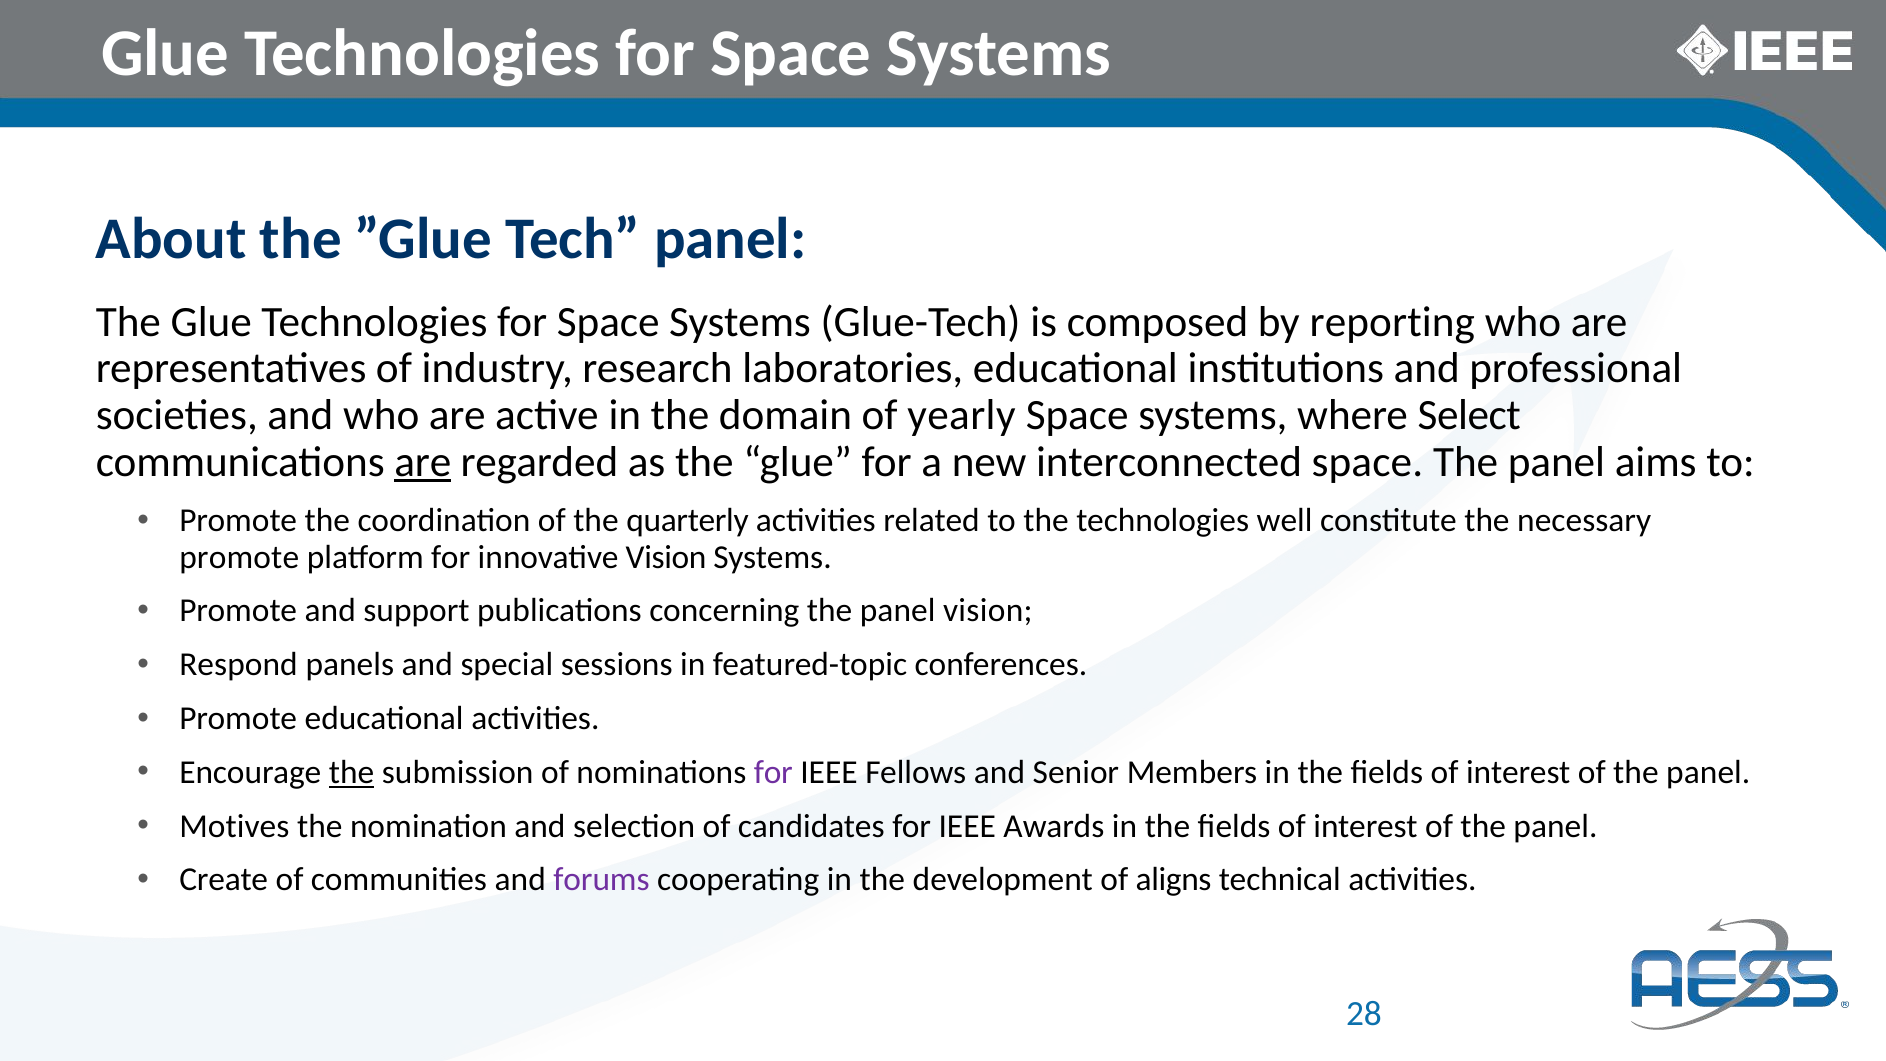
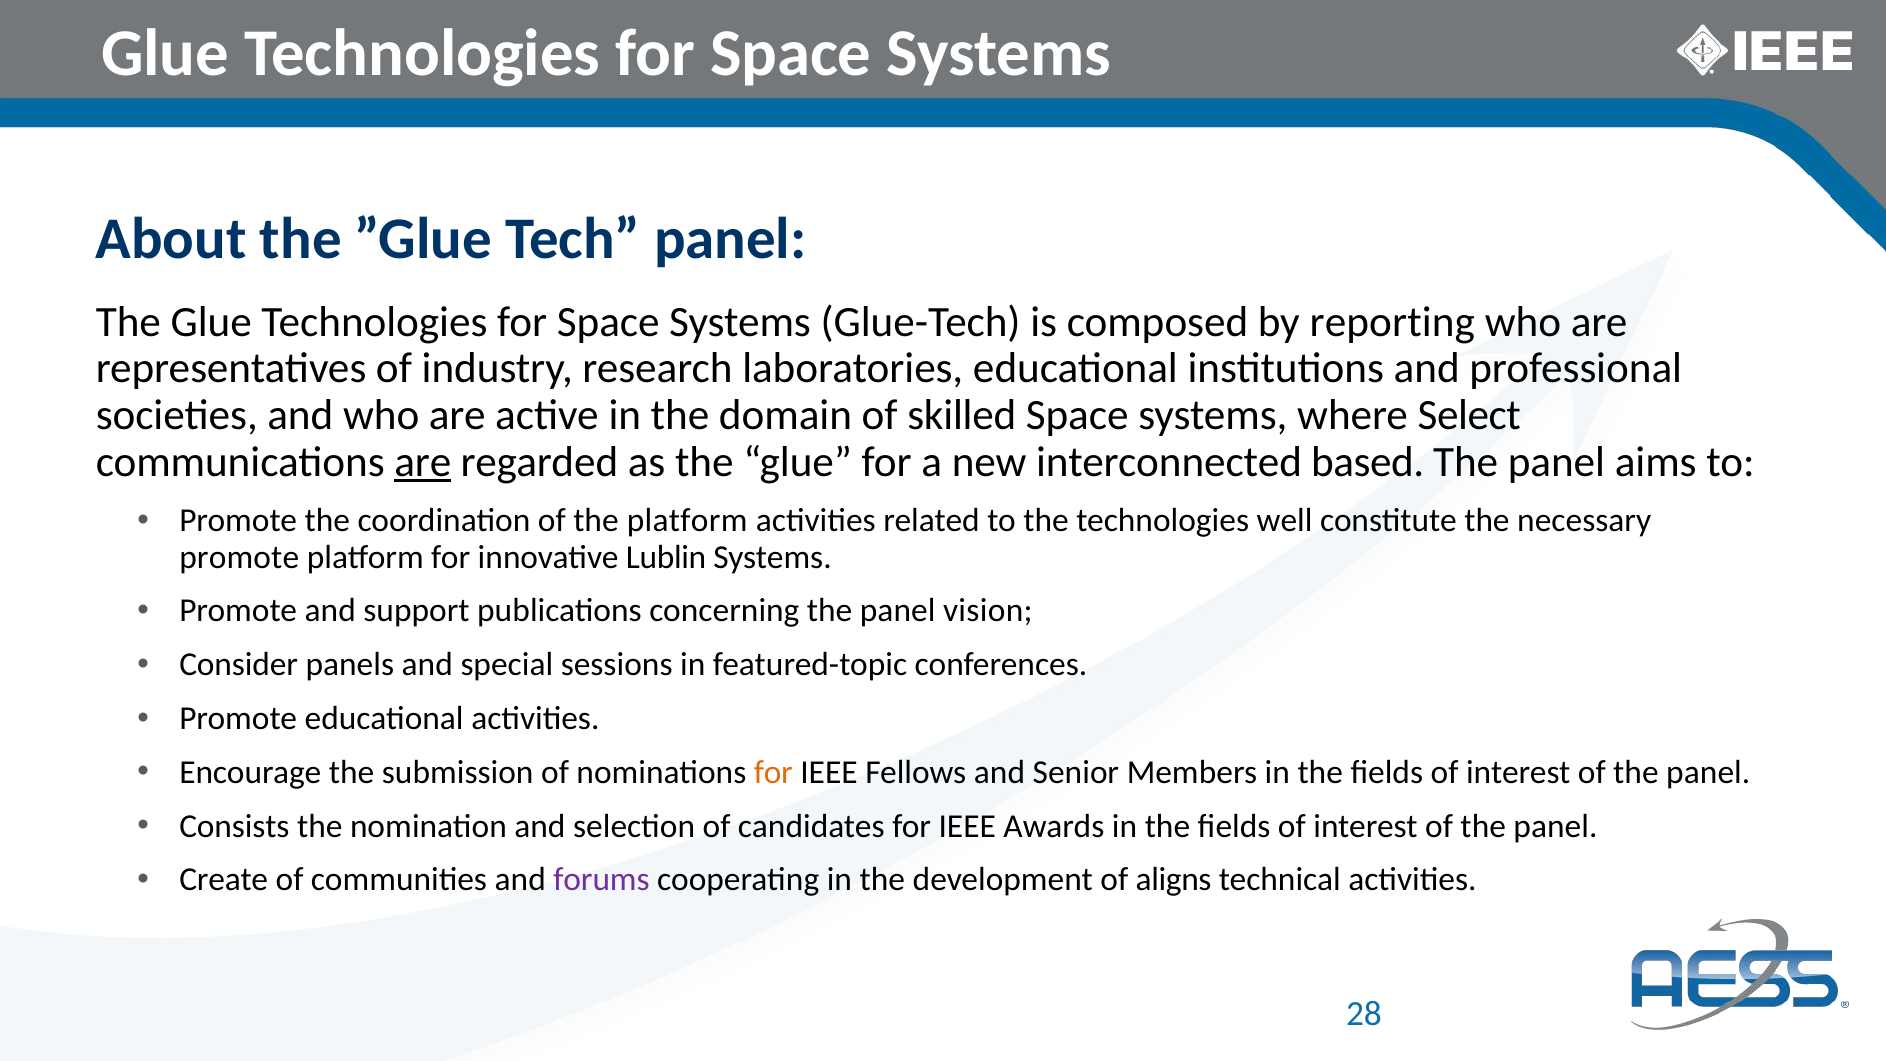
yearly: yearly -> skilled (962, 415)
interconnected space: space -> based (1368, 462)
the quarterly: quarterly -> platform (687, 521)
innovative Vision: Vision -> Lublin (666, 557)
Respond: Respond -> Consider (239, 665)
the underline: present -> none (352, 772)
for colour: purple -> orange (773, 772)
Motives: Motives -> Consists (234, 826)
